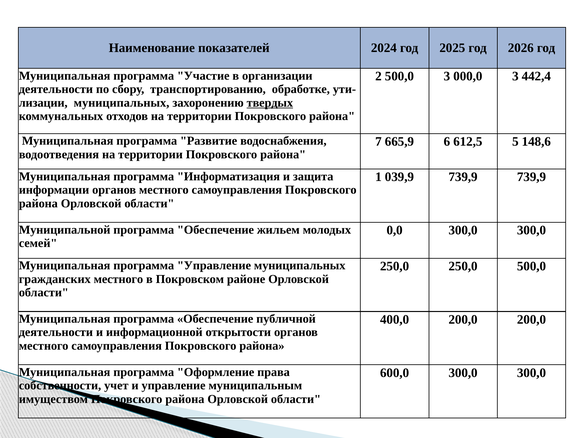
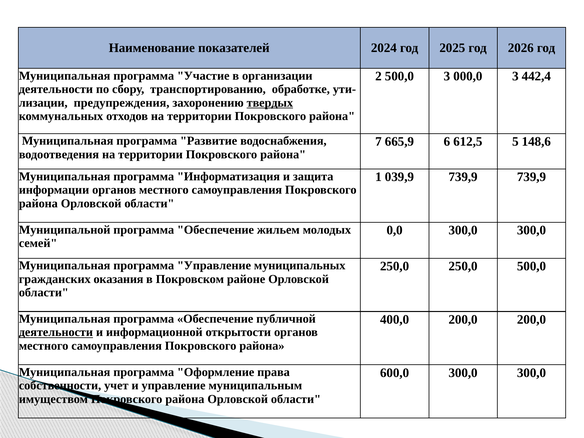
муниципальных: муниципальных -> предупреждения (122, 103)
гражданских местного: местного -> оказания (118, 279)
деятельности underline: none -> present (56, 332)
